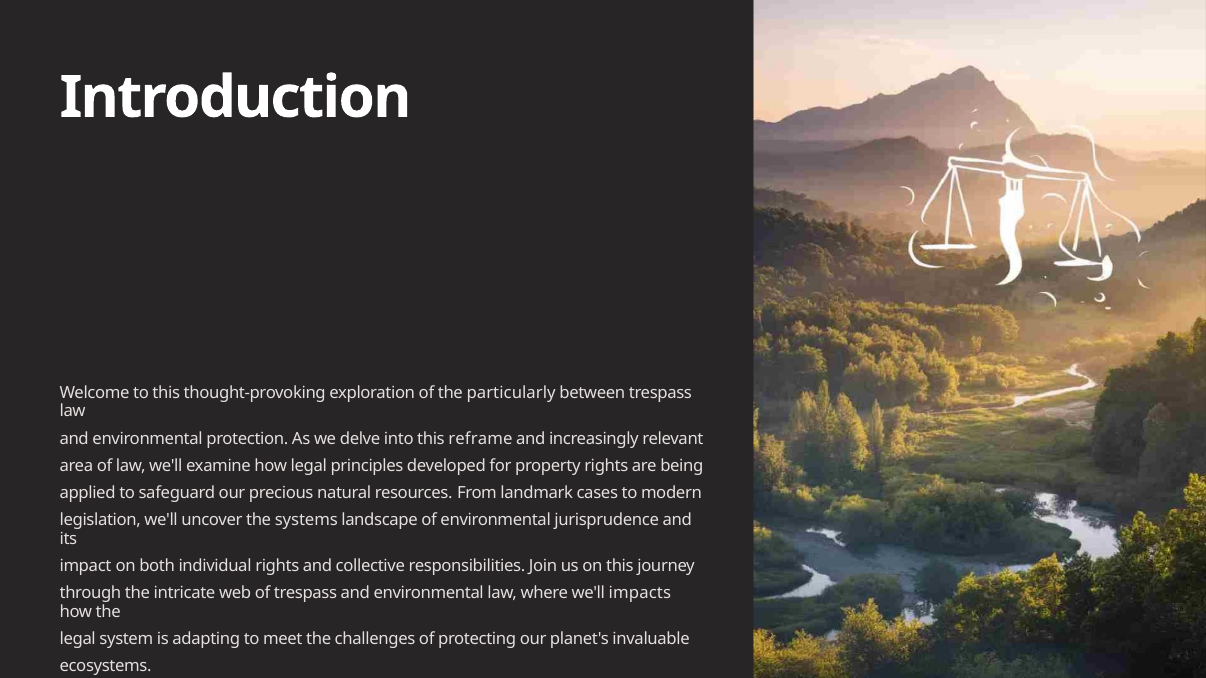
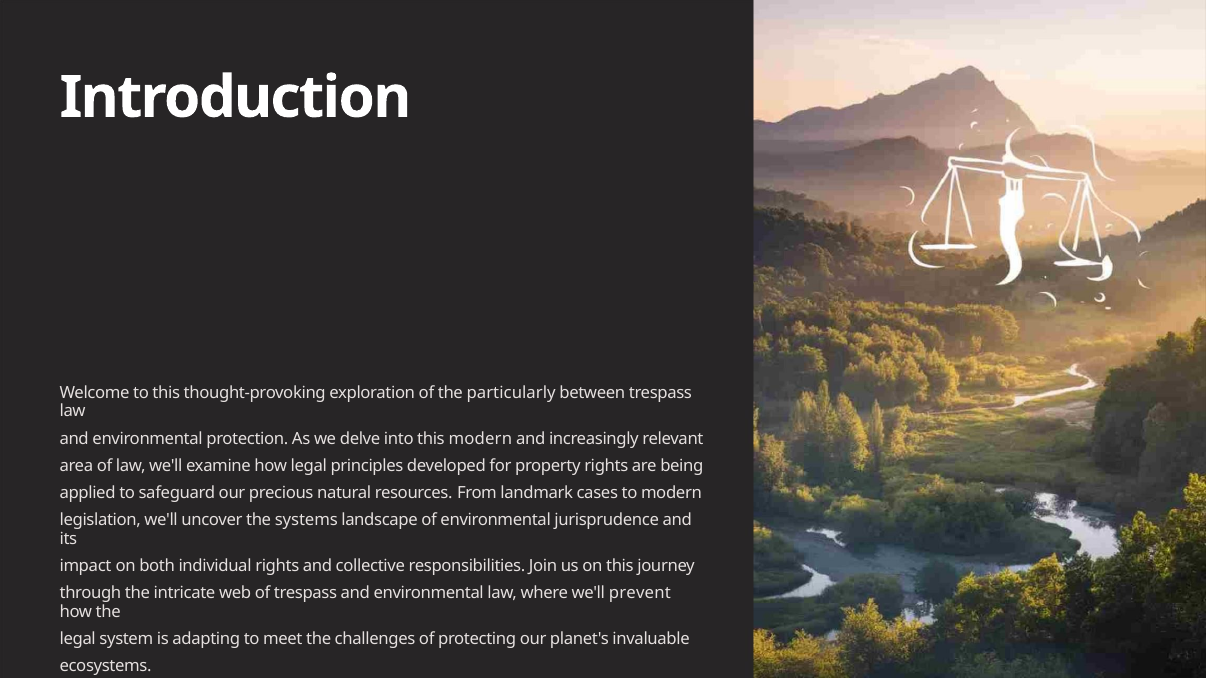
this reframe: reframe -> modern (480, 439)
impacts: impacts -> prevent (640, 593)
